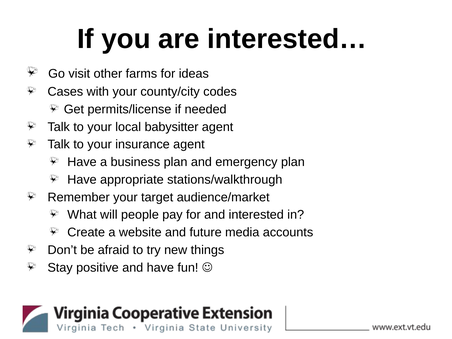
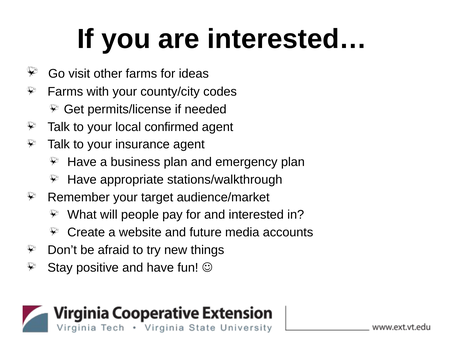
Cases: Cases -> Farms (65, 92)
babysitter: babysitter -> confirmed (172, 127)
